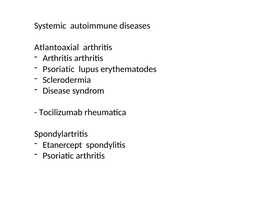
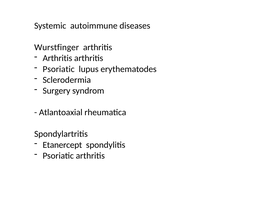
Atlantoaxial: Atlantoaxial -> Wurstfinger (57, 47)
Disease: Disease -> Surgery (56, 91)
Tocilizumab: Tocilizumab -> Atlantoaxial (61, 112)
